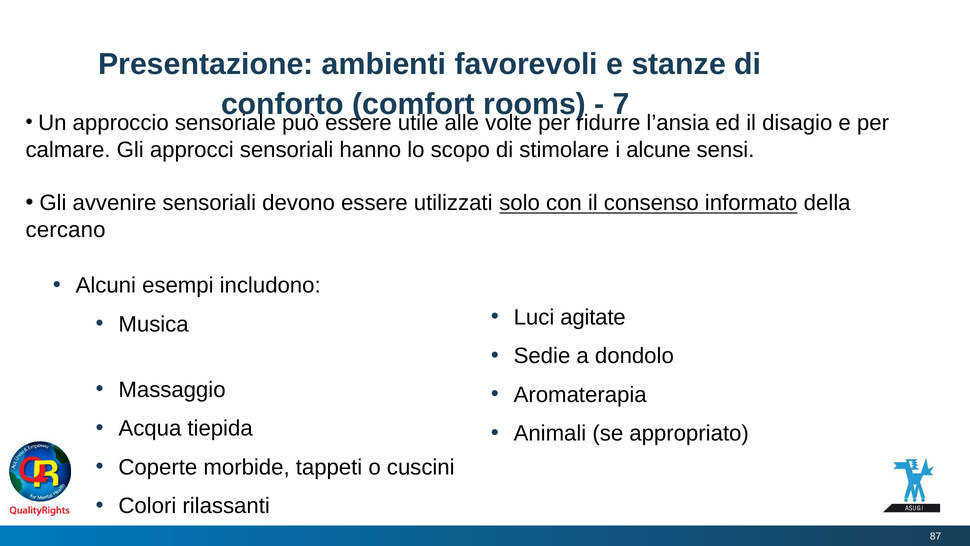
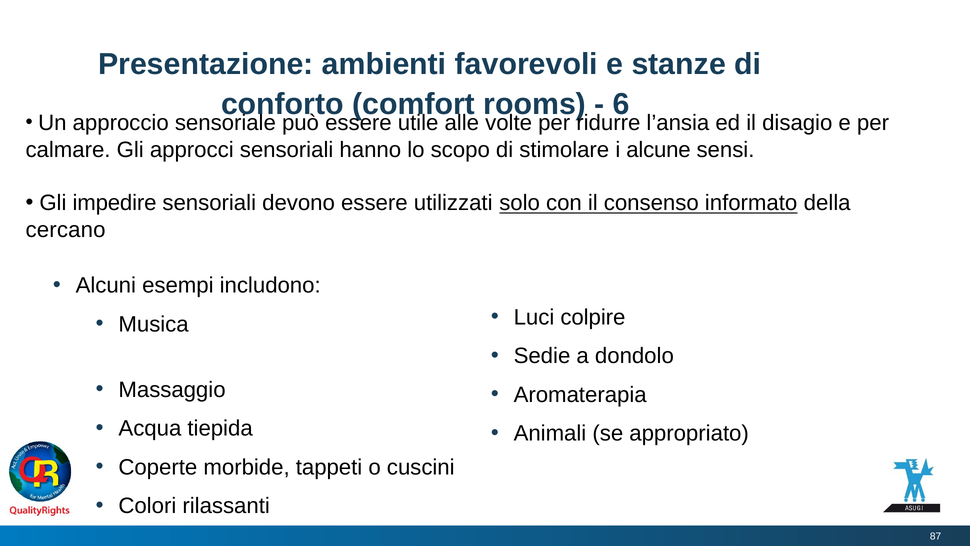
7: 7 -> 6 (621, 104)
avvenire: avvenire -> impedire (115, 203)
agitate: agitate -> colpire (593, 317)
